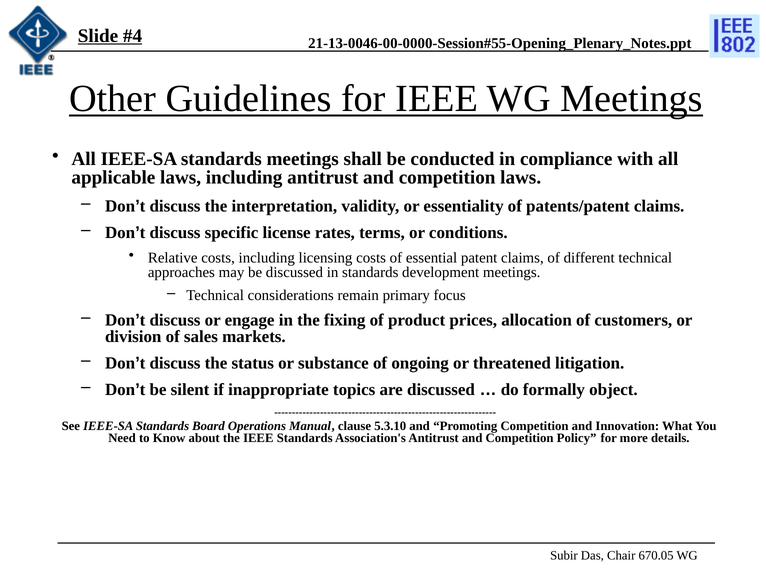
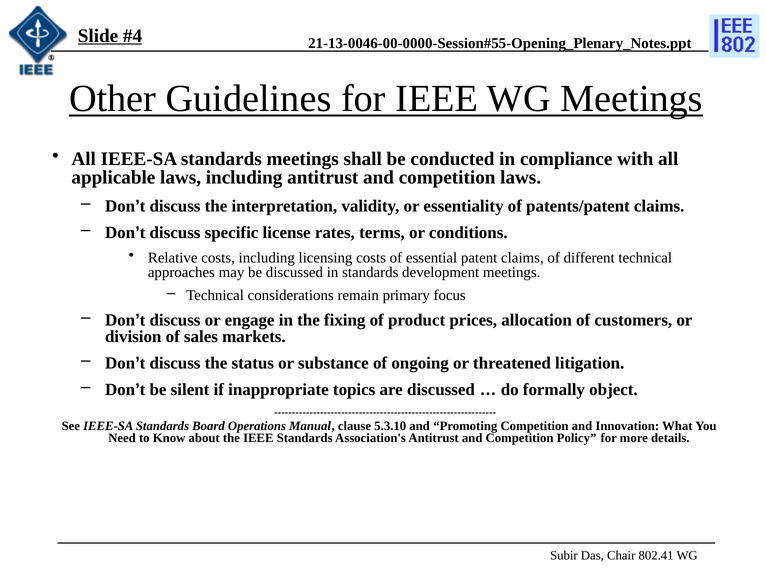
670.05: 670.05 -> 802.41 (656, 555)
